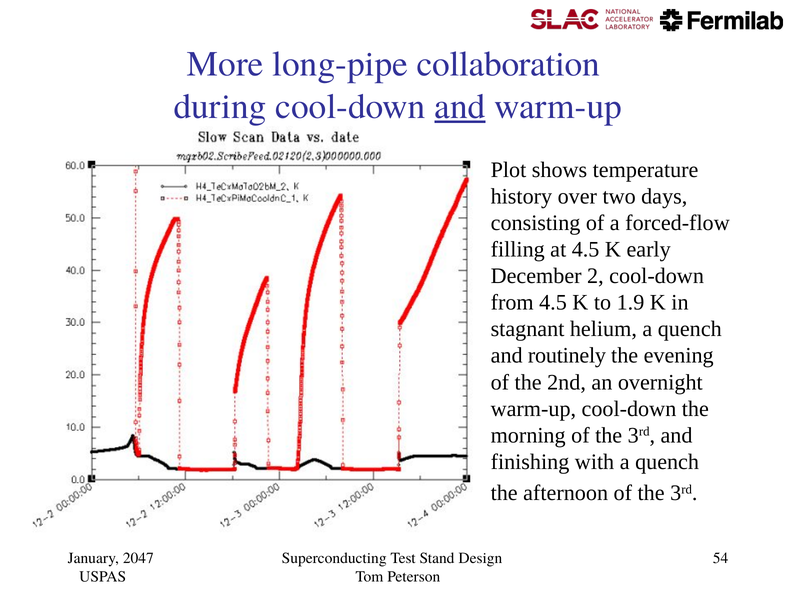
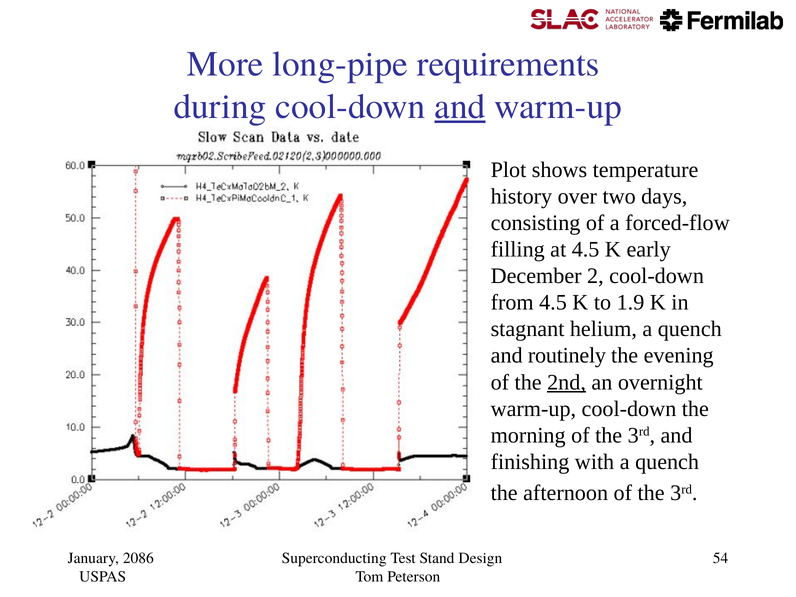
collaboration: collaboration -> requirements (508, 64)
2nd underline: none -> present (567, 382)
2047: 2047 -> 2086 (138, 558)
